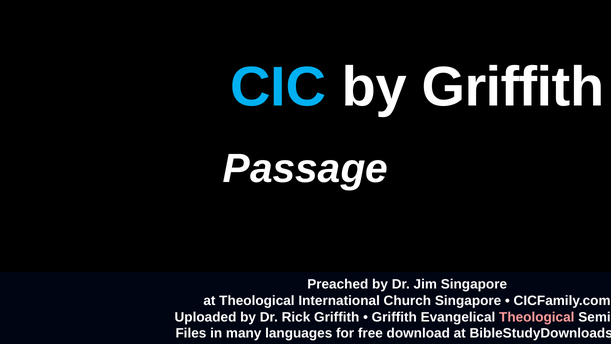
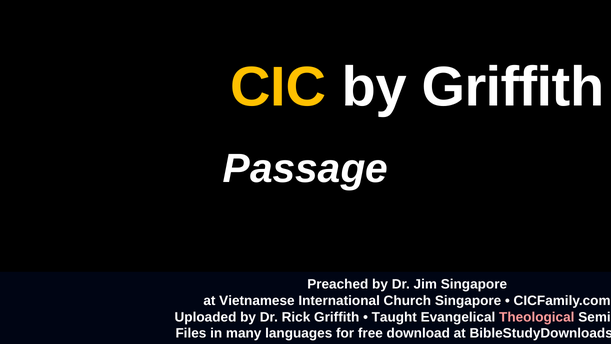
CIC colour: light blue -> yellow (278, 87)
at Theological: Theological -> Vietnamese (257, 300)
Griffith: Griffith -> Taught (394, 317)
